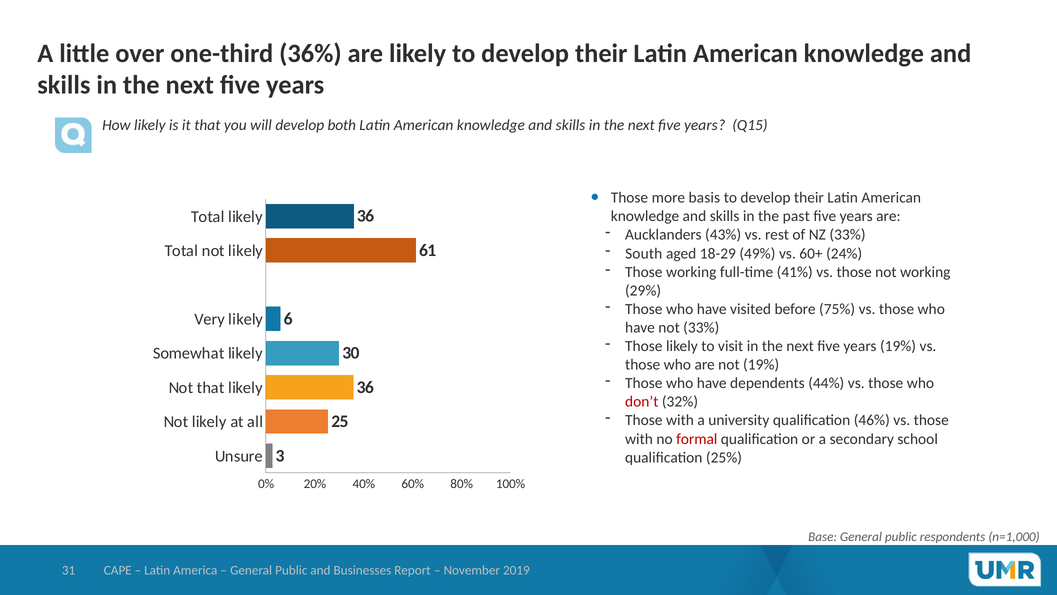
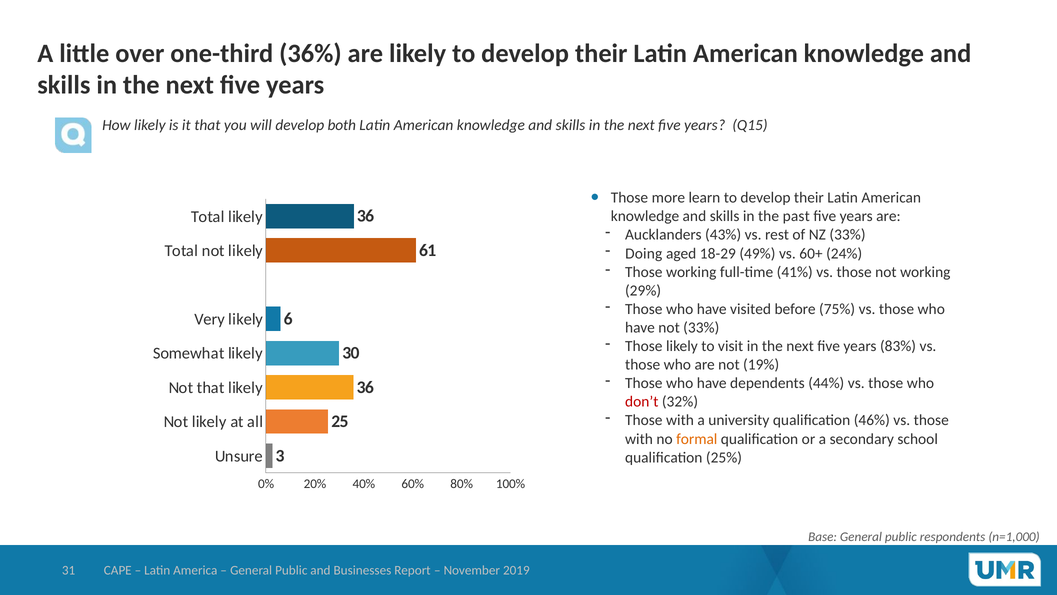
basis: basis -> learn (704, 198)
South: South -> Doing (644, 253)
years 19%: 19% -> 83% (898, 346)
formal colour: red -> orange (697, 439)
